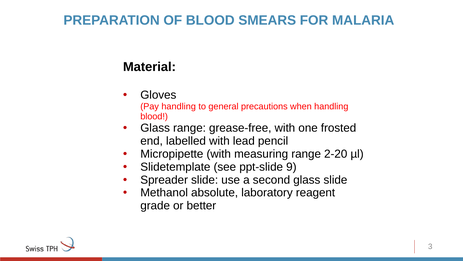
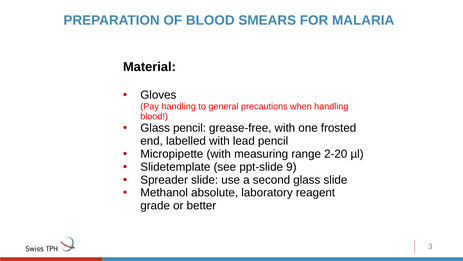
Glass range: range -> pencil (190, 128)
